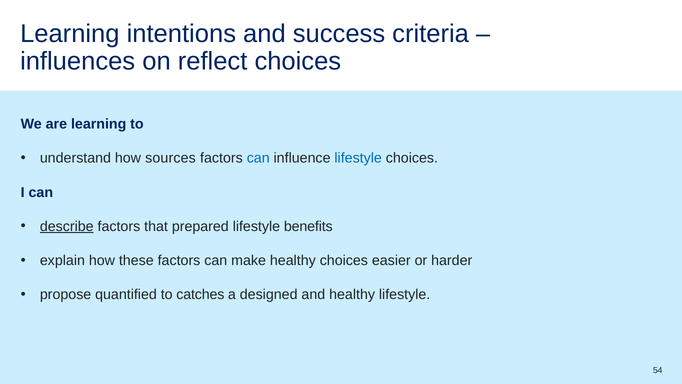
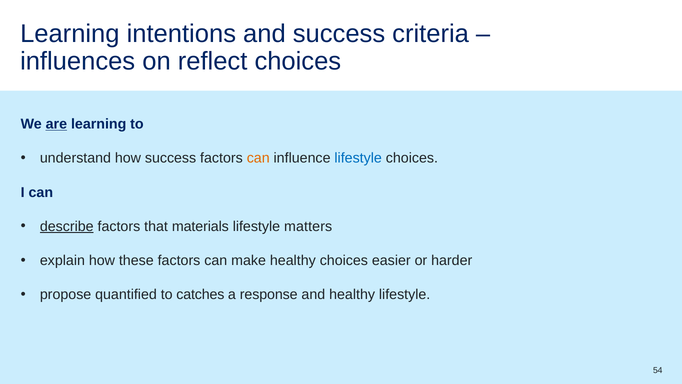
are underline: none -> present (56, 124)
how sources: sources -> success (171, 158)
can colour: blue -> orange (258, 158)
prepared: prepared -> materials (200, 226)
benefits: benefits -> matters (308, 226)
designed: designed -> response (269, 294)
